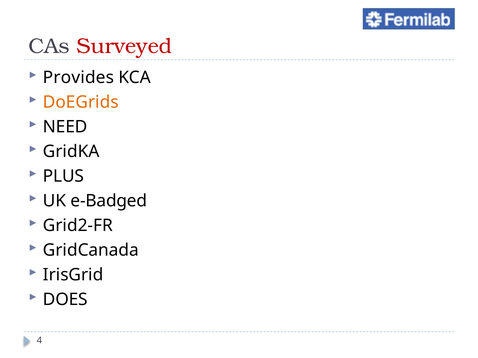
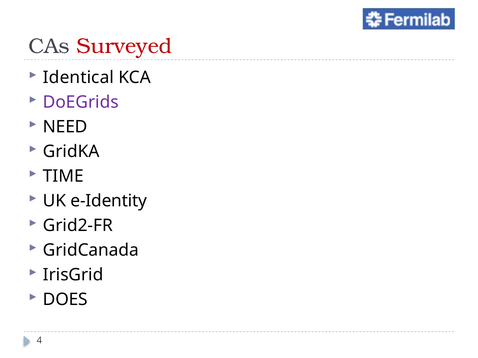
Provides: Provides -> Identical (78, 78)
DoEGrids colour: orange -> purple (81, 102)
PLUS: PLUS -> TIME (63, 176)
e-Badged: e-Badged -> e-Identity (109, 201)
